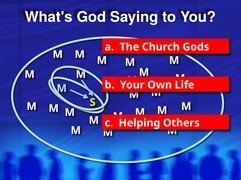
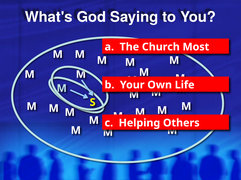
Gods: Gods -> Most (196, 47)
